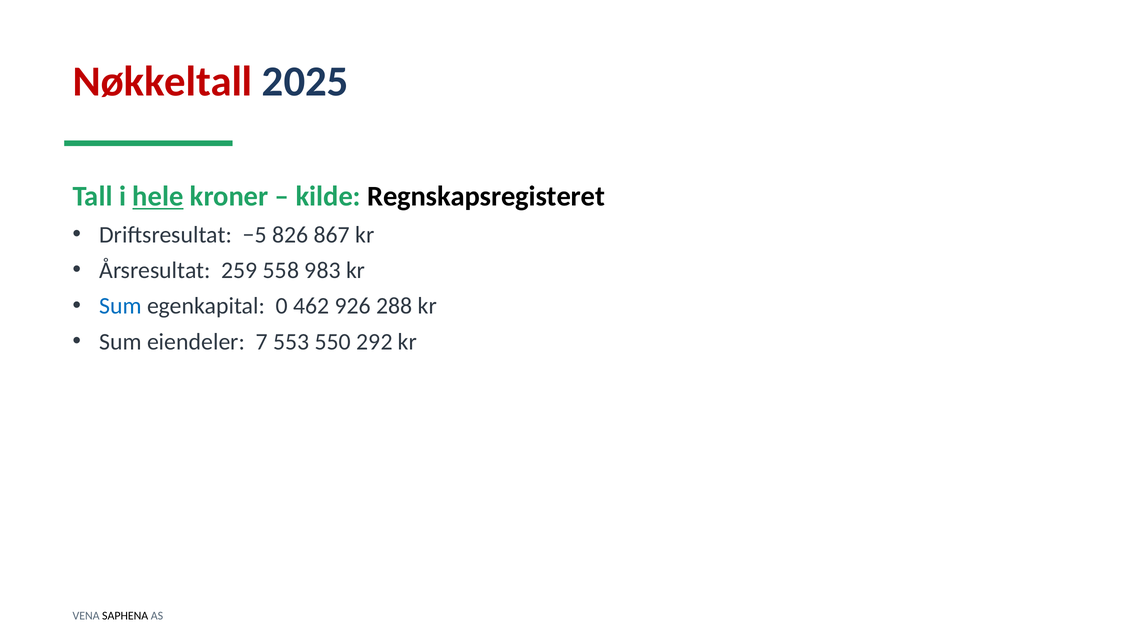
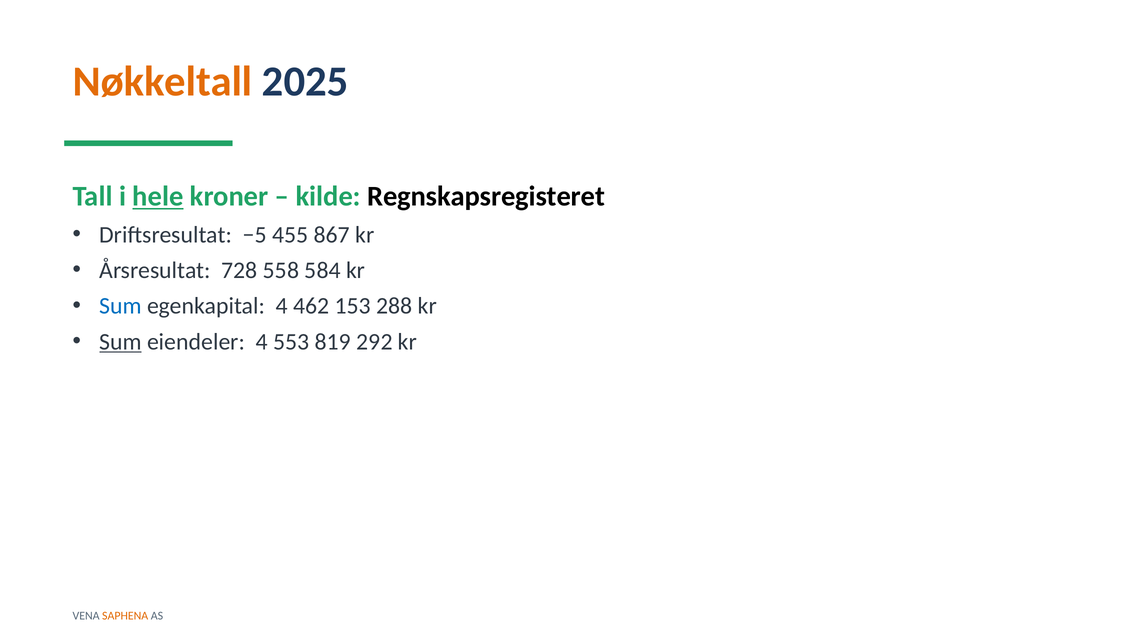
Nøkkeltall colour: red -> orange (163, 81)
826: 826 -> 455 (290, 235)
259: 259 -> 728 (239, 270)
983: 983 -> 584 (323, 270)
egenkapital 0: 0 -> 4 (282, 306)
926: 926 -> 153 (353, 306)
Sum underline: none -> present (121, 342)
eiendeler 7: 7 -> 4 (262, 342)
550: 550 -> 819 (333, 342)
SAPHENA colour: black -> orange (125, 616)
